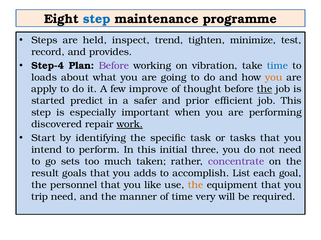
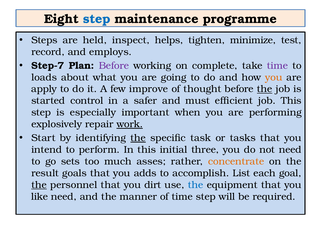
trend: trend -> helps (169, 40)
provides: provides -> employs (110, 52)
Step-4: Step-4 -> Step-7 (48, 66)
vibration: vibration -> complete (215, 66)
time colour: blue -> purple (277, 66)
predict: predict -> control (87, 101)
prior: prior -> must (198, 101)
discovered: discovered -> explosively (57, 125)
the underline: none -> present (138, 138)
taken: taken -> asses (151, 162)
concentrate colour: purple -> orange (236, 162)
the underline: none -> present (39, 185)
like: like -> dirt (153, 185)
the colour: orange -> blue (196, 185)
trip: trip -> like (40, 197)
time very: very -> step (206, 197)
